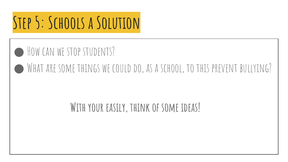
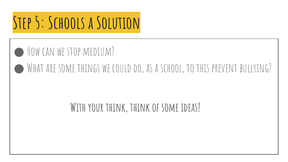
students: students -> medium (99, 52)
your easily: easily -> think (117, 108)
